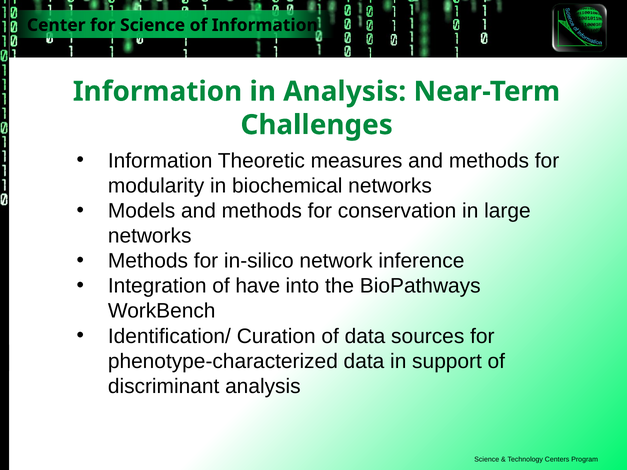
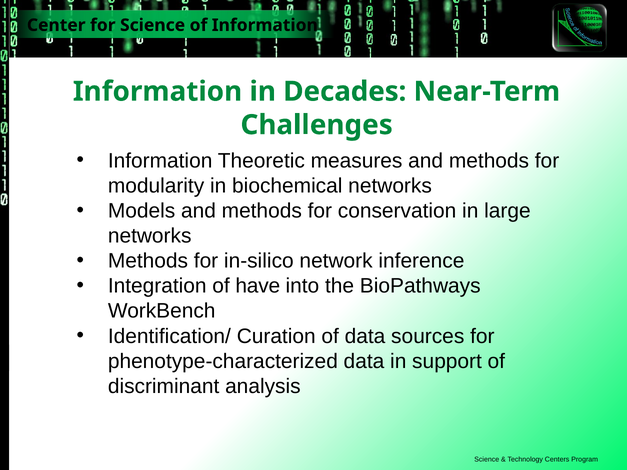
in Analysis: Analysis -> Decades (345, 92)
